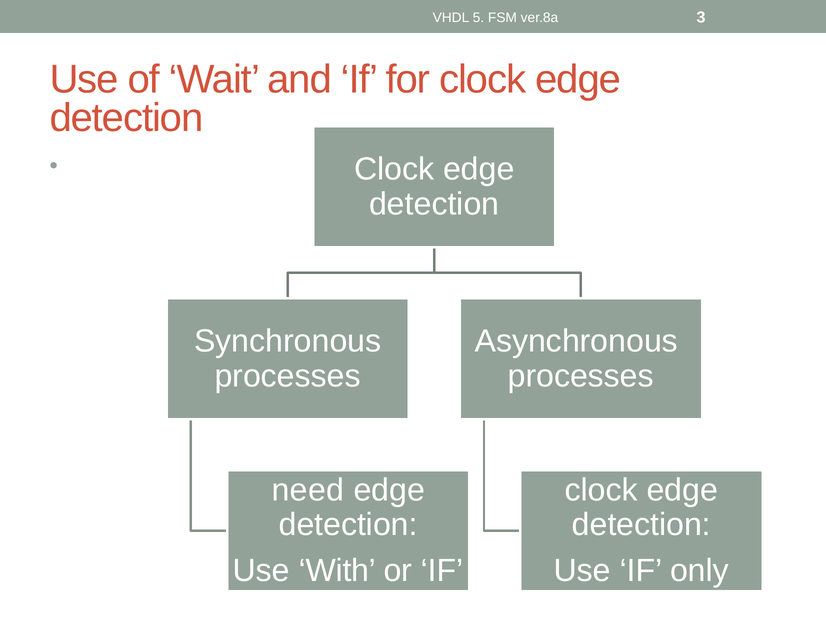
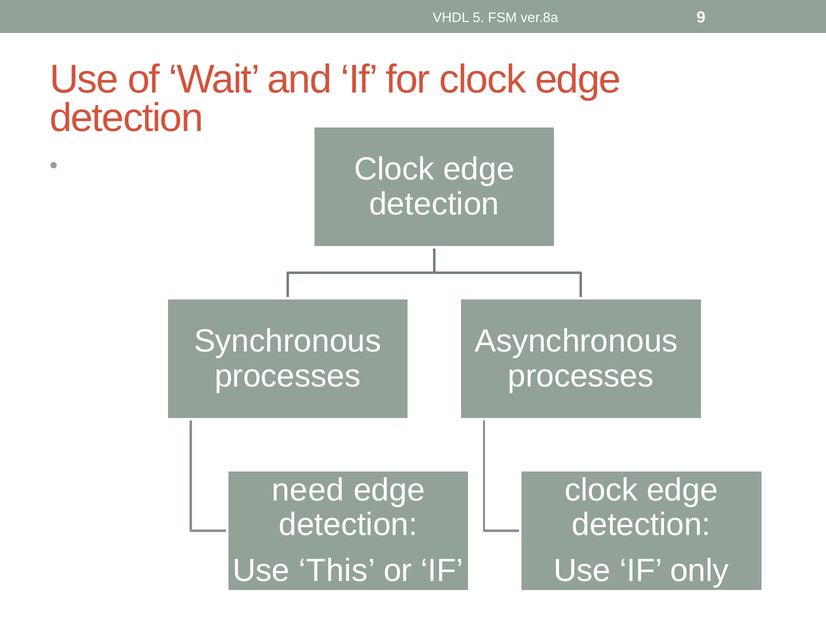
3: 3 -> 9 (701, 18)
With: With -> This (337, 571)
